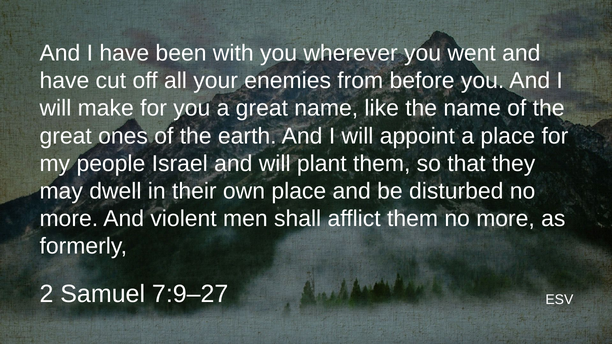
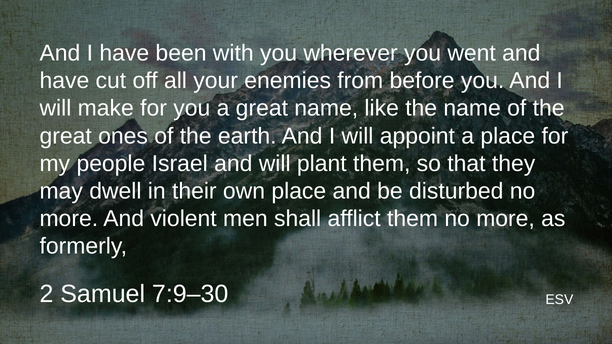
7:9–27: 7:9–27 -> 7:9–30 (190, 294)
